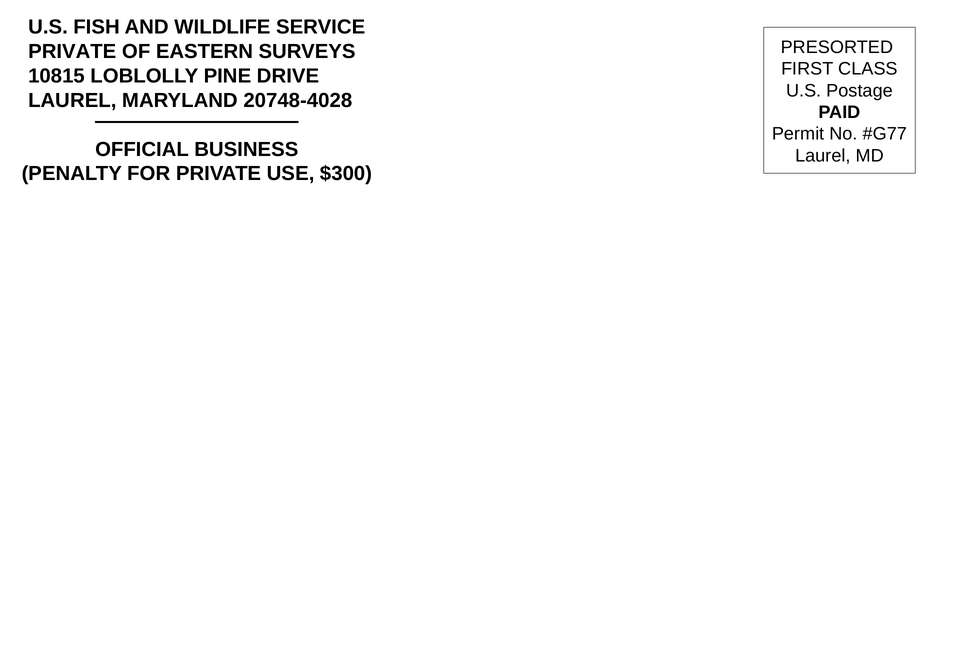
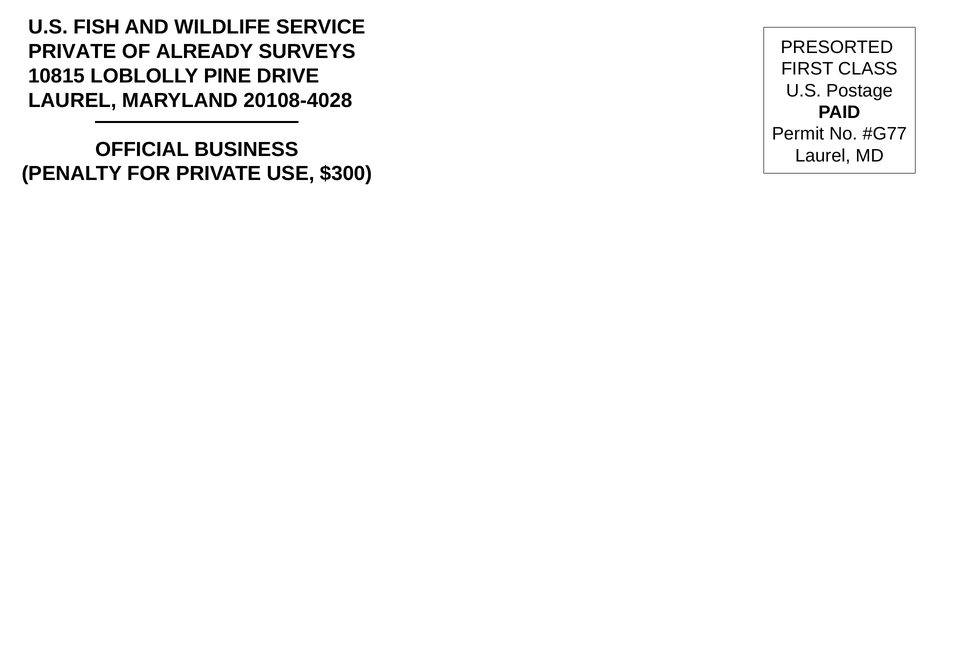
EASTERN: EASTERN -> ALREADY (205, 52)
20748-4028: 20748-4028 -> 20108-4028 (298, 101)
